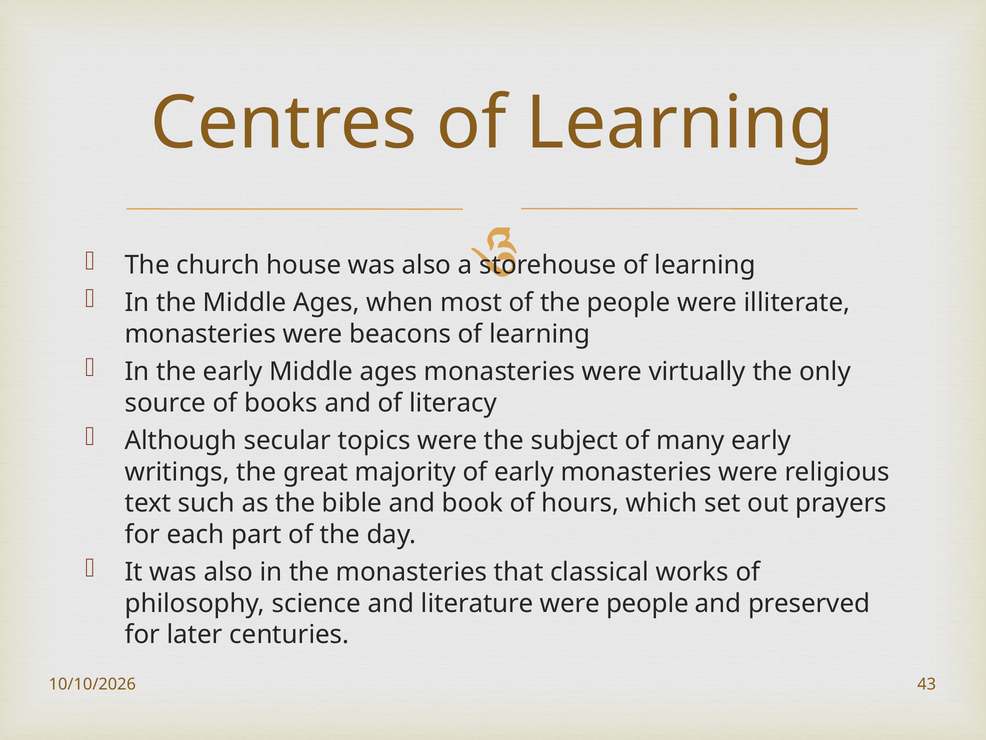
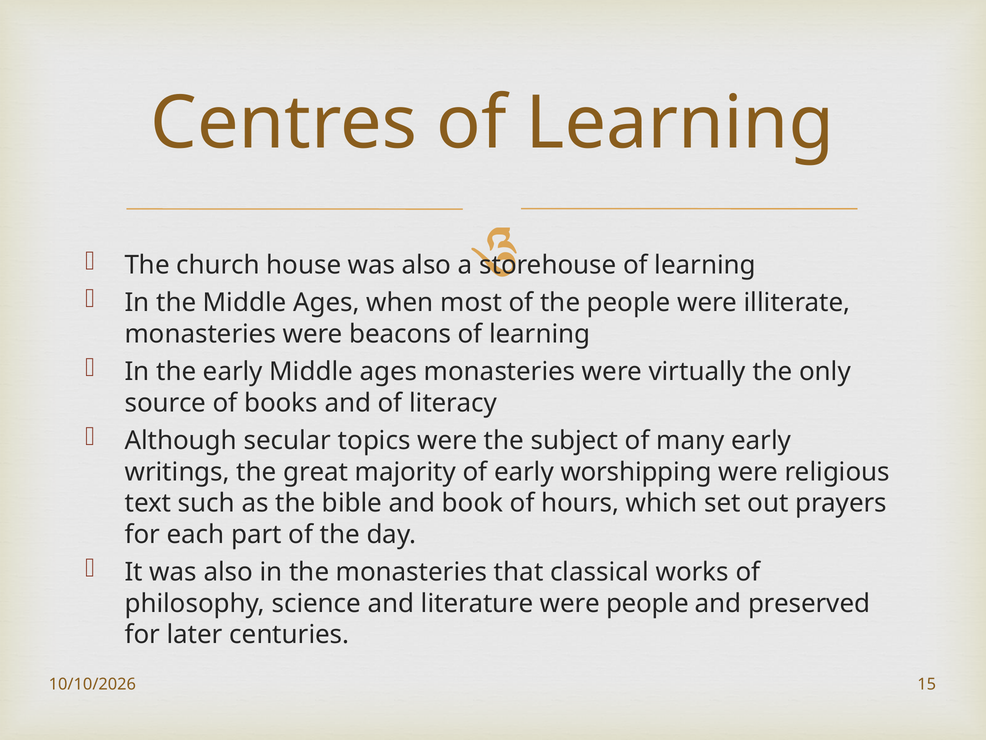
early monasteries: monasteries -> worshipping (636, 472)
43: 43 -> 15 (927, 684)
